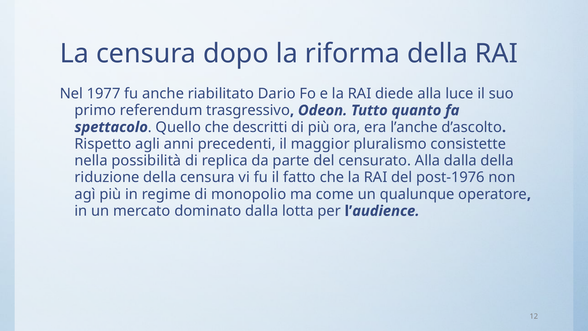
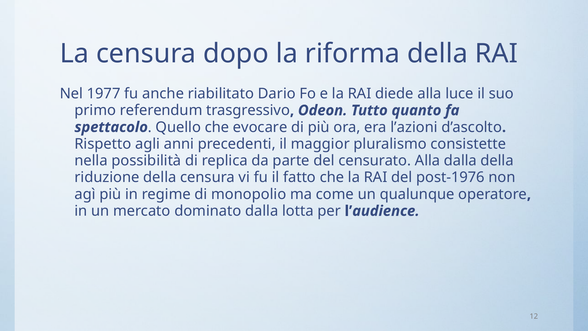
descritti: descritti -> evocare (260, 127)
l’anche: l’anche -> l’azioni (414, 127)
